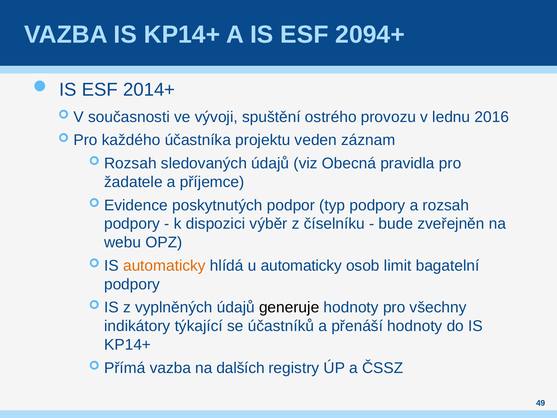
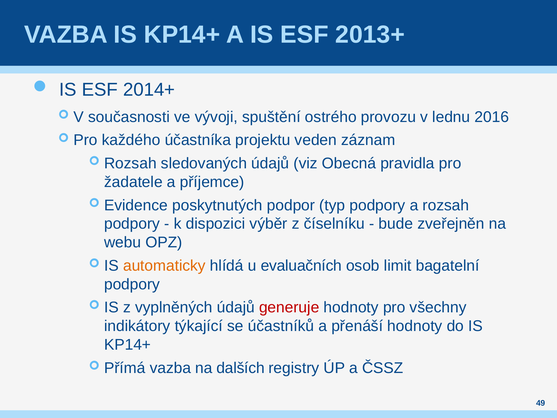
2094+: 2094+ -> 2013+ (370, 35)
u automaticky: automaticky -> evaluačních (301, 266)
generuje colour: black -> red (289, 307)
